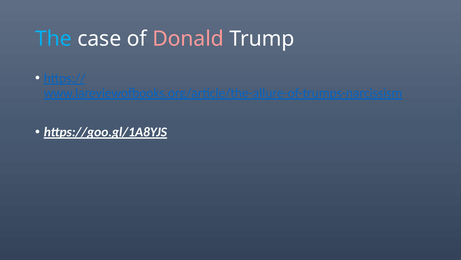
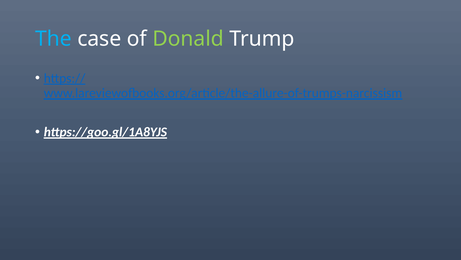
Donald colour: pink -> light green (188, 39)
